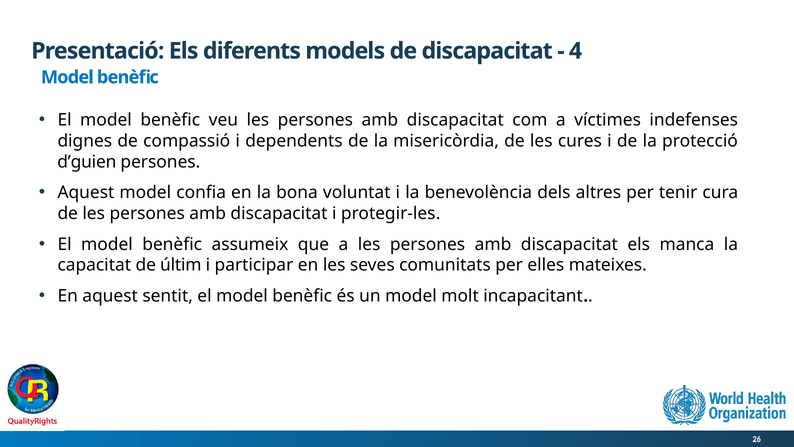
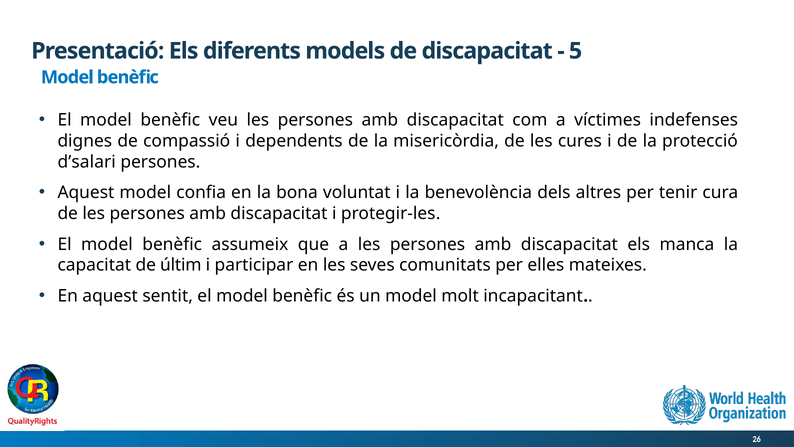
4: 4 -> 5 (576, 51)
d’guien: d’guien -> d’salari (87, 162)
